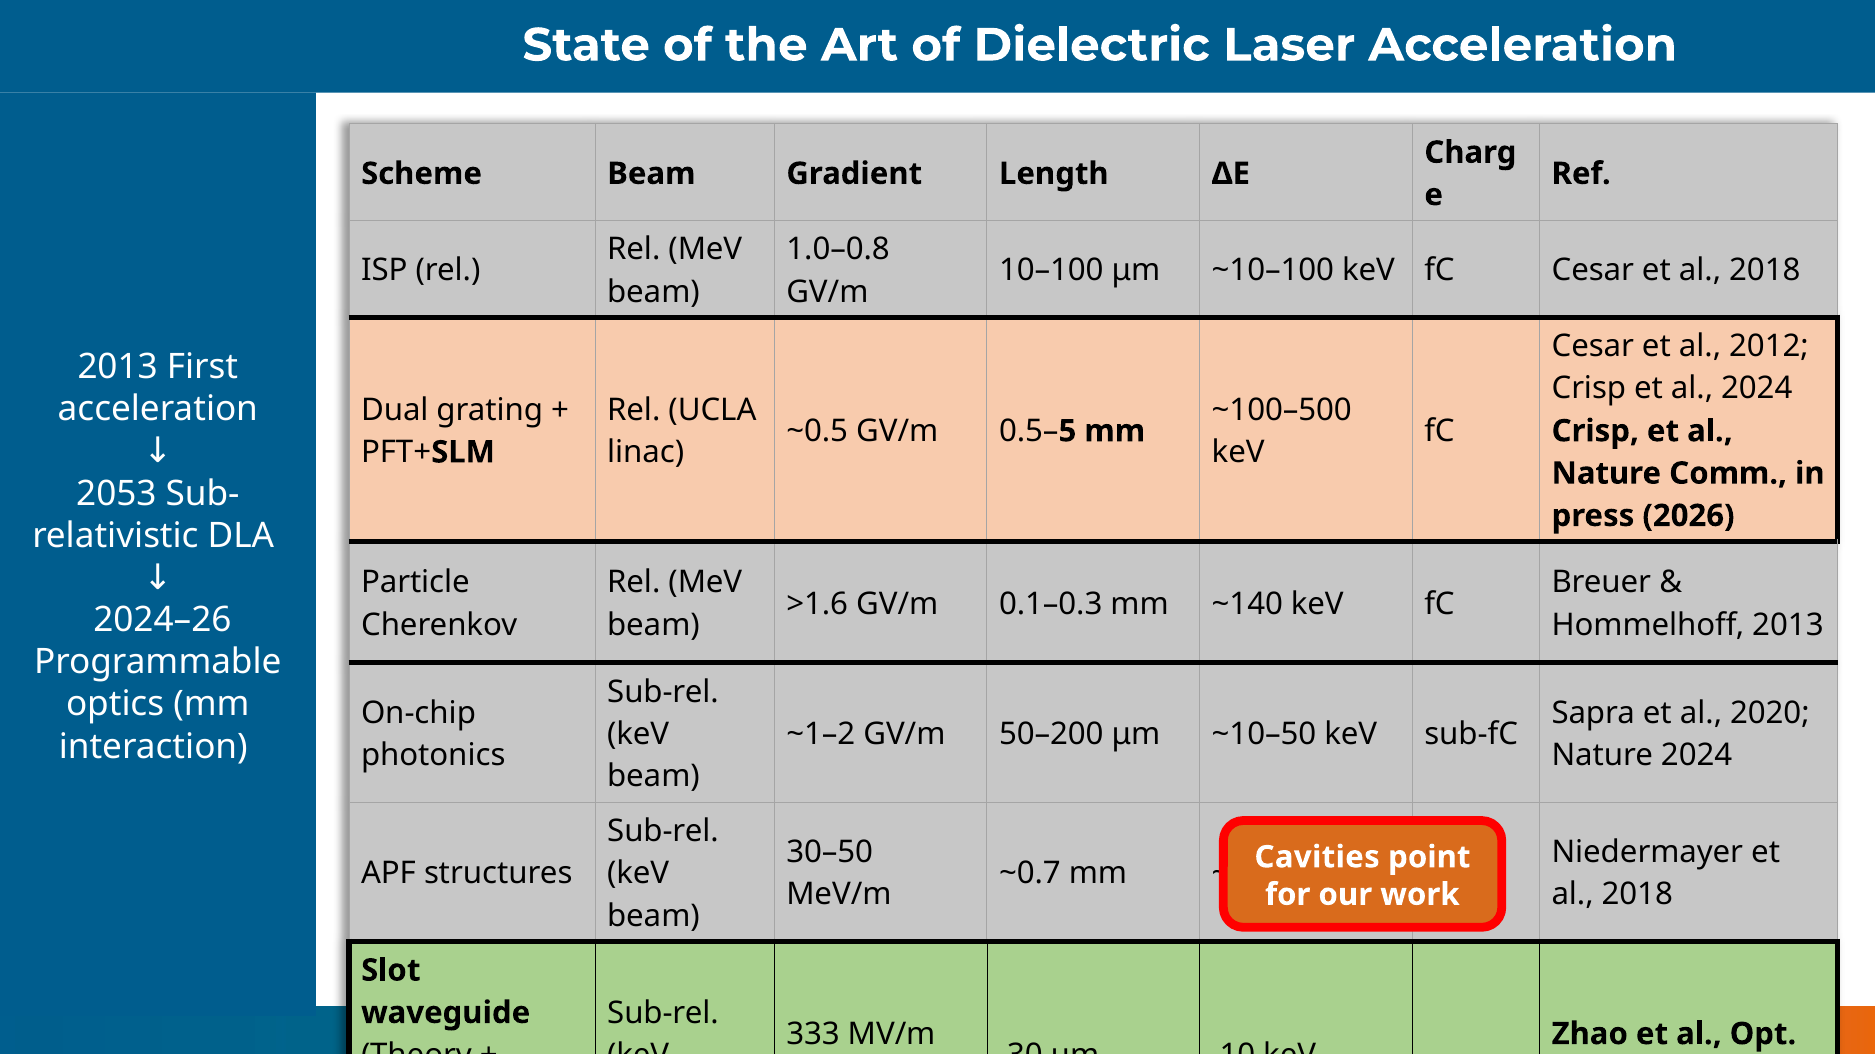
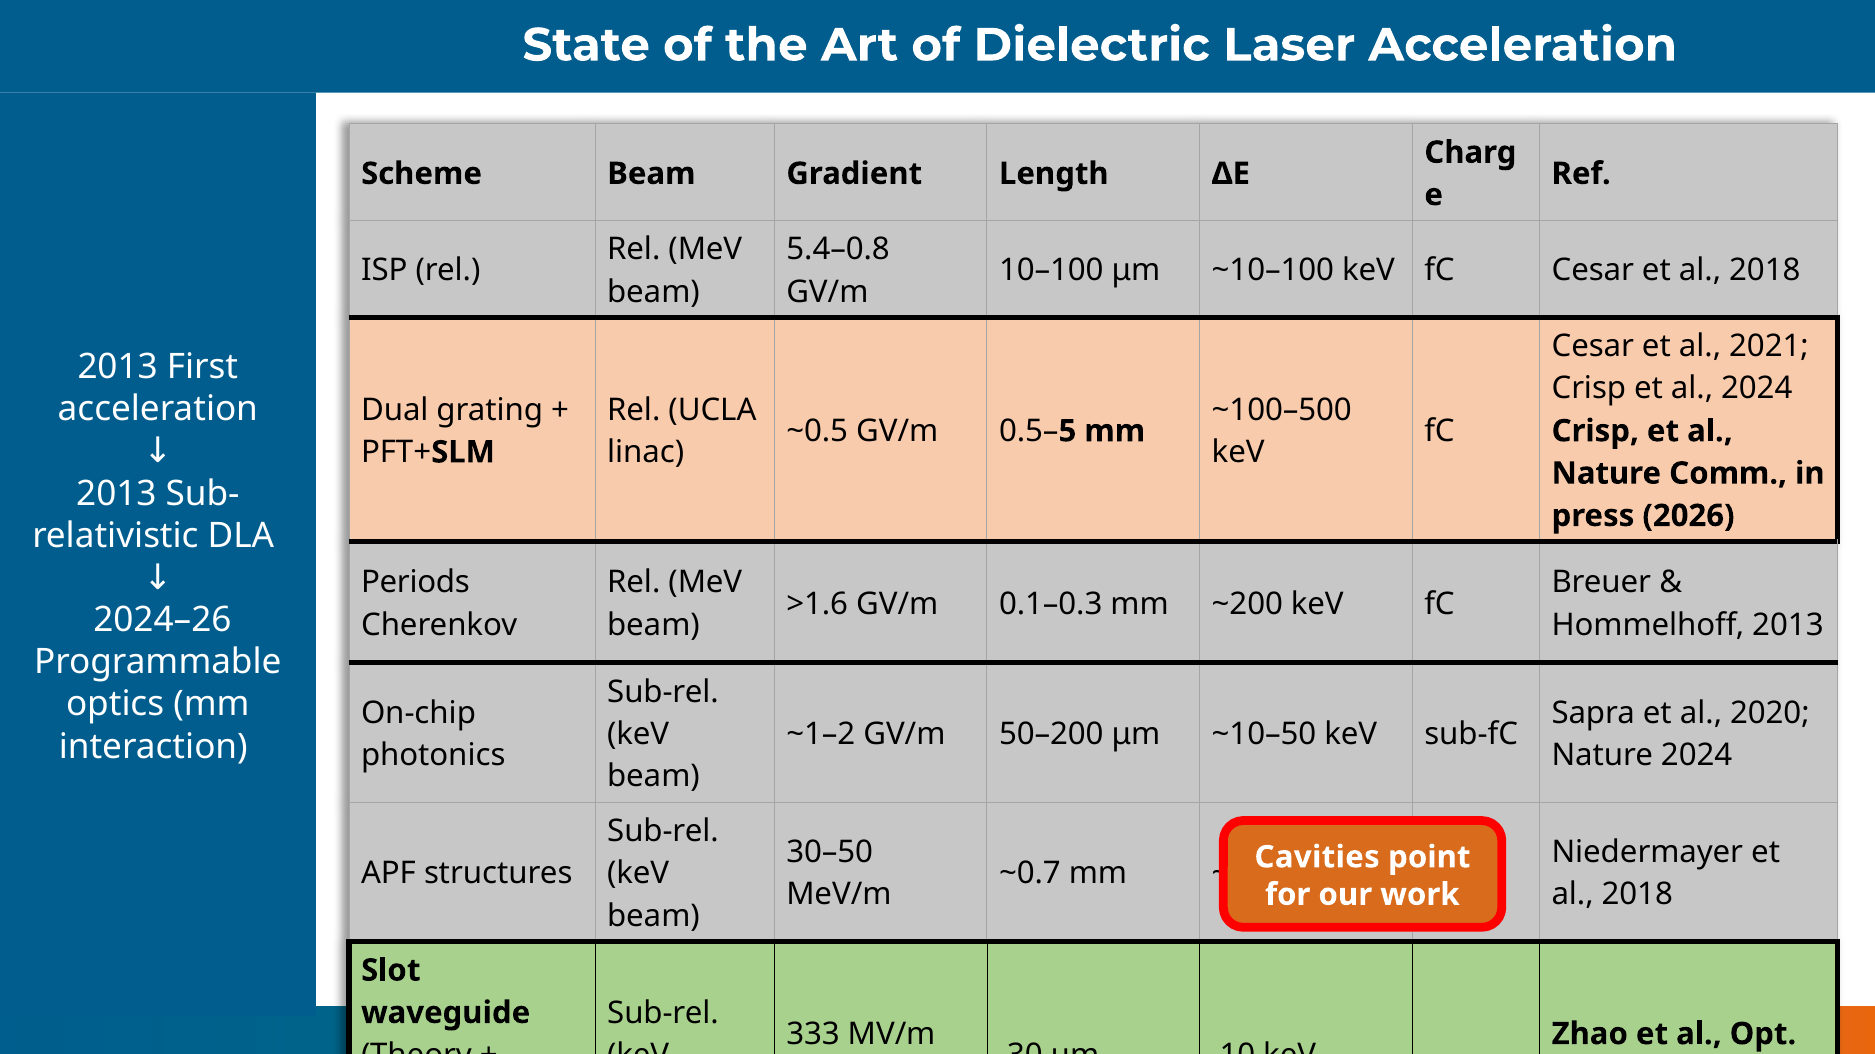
1.0–0.8: 1.0–0.8 -> 5.4–0.8 (838, 250)
2012: 2012 -> 2021 (1769, 346)
2053: 2053 -> 2013 (116, 494)
Particle: Particle -> Periods (415, 583)
~140: ~140 -> ~200 (1247, 604)
